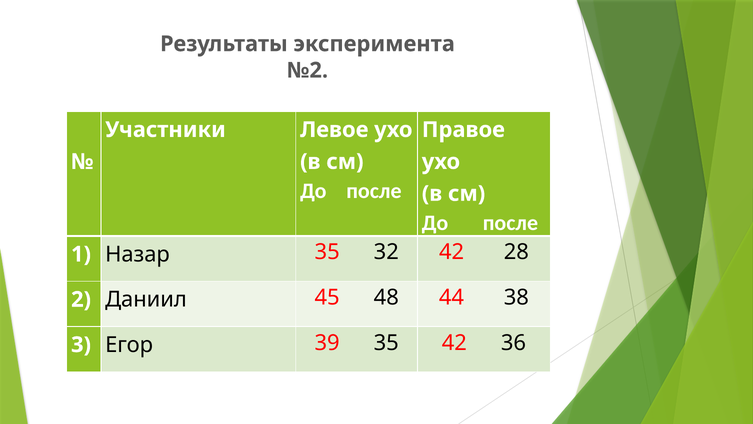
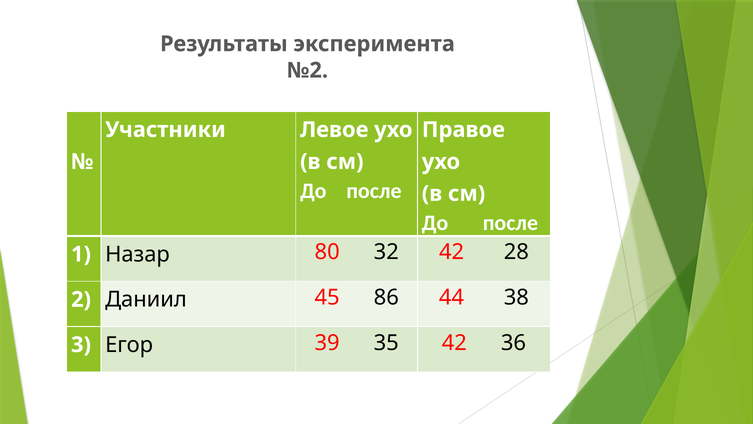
Назар 35: 35 -> 80 (327, 252)
48: 48 -> 86 (386, 297)
